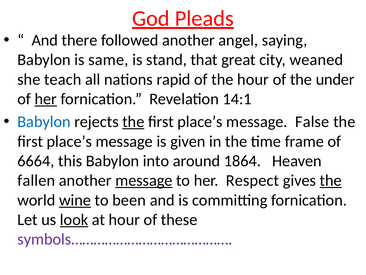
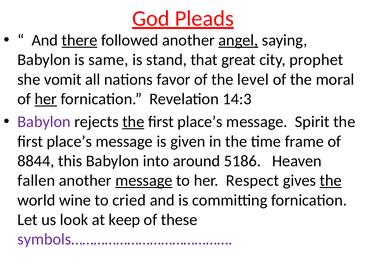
there underline: none -> present (80, 40)
angel underline: none -> present (238, 40)
weaned: weaned -> prophet (316, 60)
teach: teach -> vomit (63, 79)
rapid: rapid -> favor (174, 79)
the hour: hour -> level (253, 79)
under: under -> moral (335, 79)
14:1: 14:1 -> 14:3 (237, 99)
Babylon colour: blue -> purple (44, 122)
False: False -> Spirit (312, 122)
6664: 6664 -> 8844 (36, 161)
1864: 1864 -> 5186 (242, 161)
wine underline: present -> none (75, 200)
been: been -> cried (129, 200)
look underline: present -> none (74, 219)
at hour: hour -> keep (124, 219)
